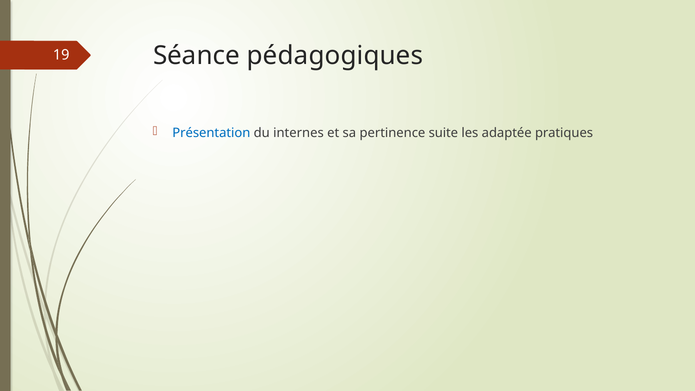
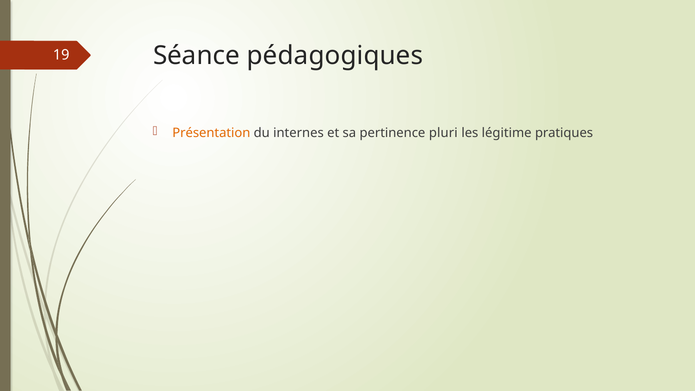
Présentation colour: blue -> orange (211, 133)
suite: suite -> pluri (443, 133)
adaptée: adaptée -> légitime (507, 133)
